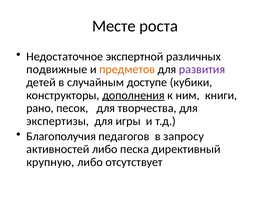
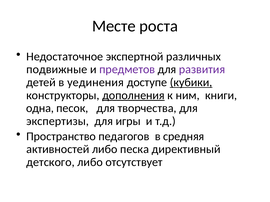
предметов colour: orange -> purple (127, 70)
случайным: случайным -> уединения (95, 83)
кубики underline: none -> present (191, 83)
рано: рано -> одна (40, 109)
Благополучия: Благополучия -> Пространство (61, 137)
запросу: запросу -> средняя (184, 137)
крупную: крупную -> детского (50, 163)
